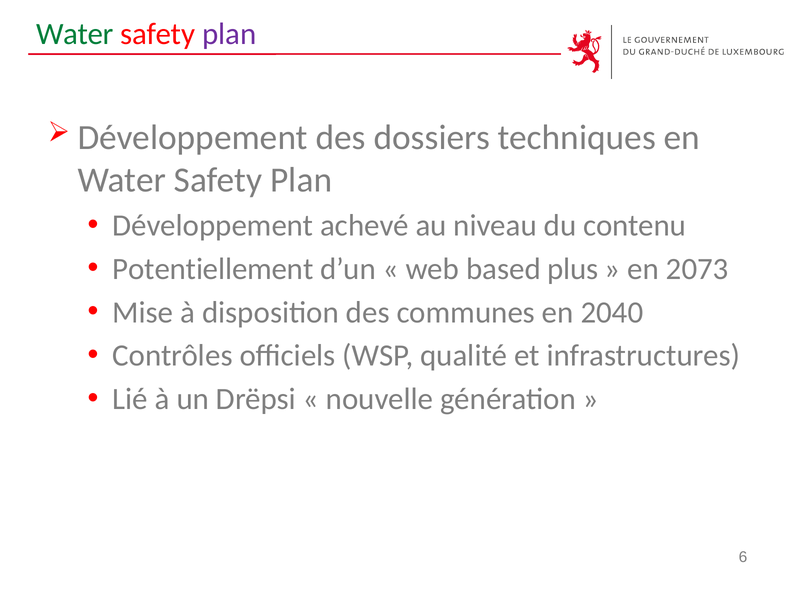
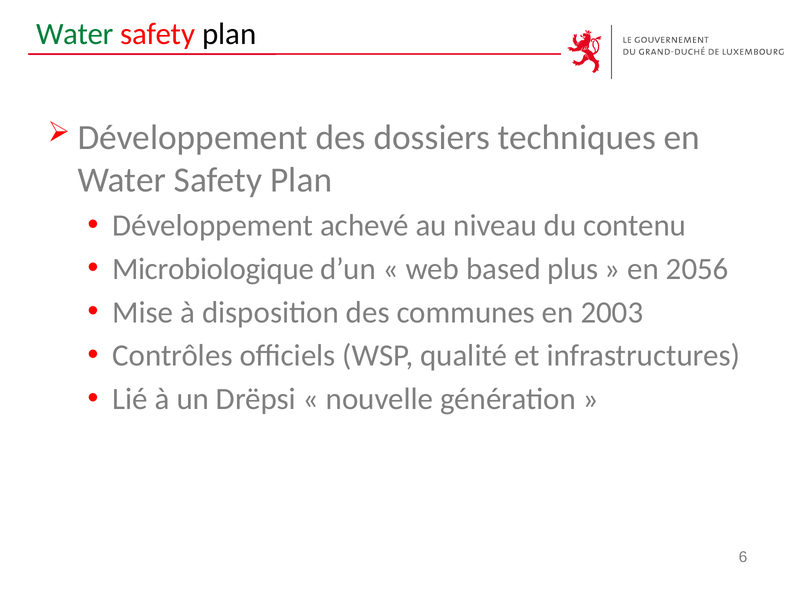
plan colour: purple -> black (229, 34)
Potentiellement: Potentiellement -> Microbiologique (213, 269)
2073: 2073 -> 2056 (697, 269)
2040: 2040 -> 2003 (612, 312)
